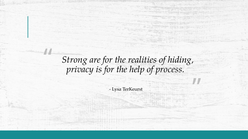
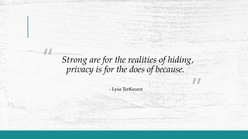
help: help -> does (137, 70)
process: process -> because (170, 70)
